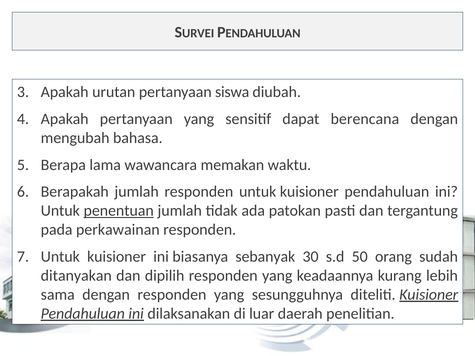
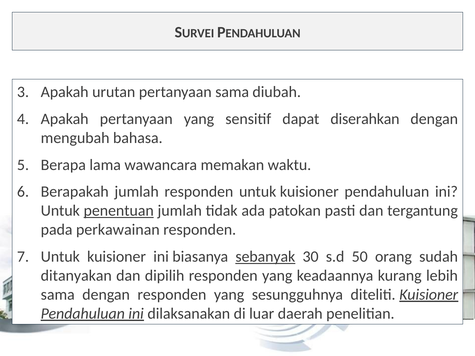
pertanyaan siswa: siswa -> sama (232, 92)
berencana: berencana -> diserahkan (365, 119)
sebanyak underline: none -> present (265, 257)
